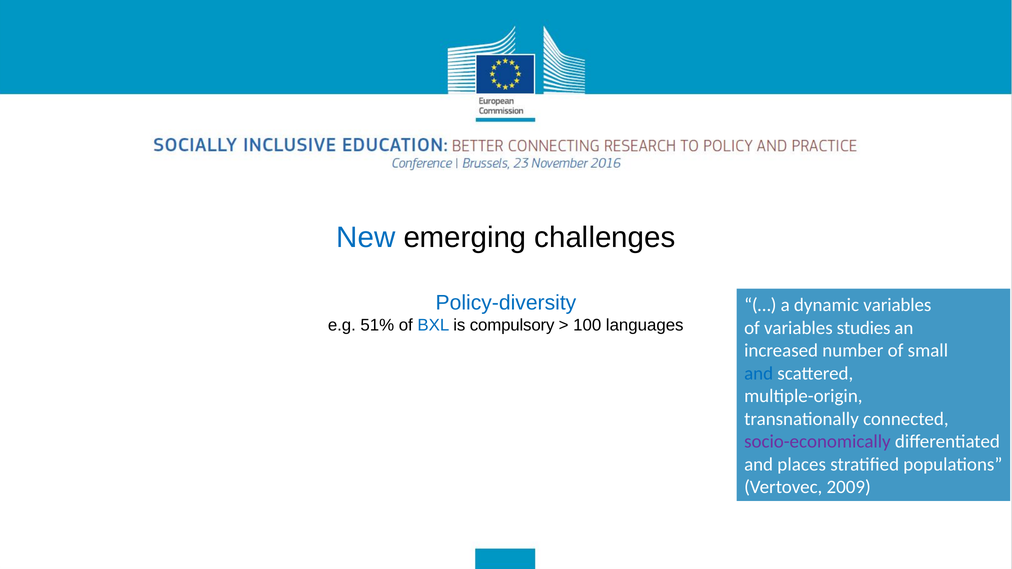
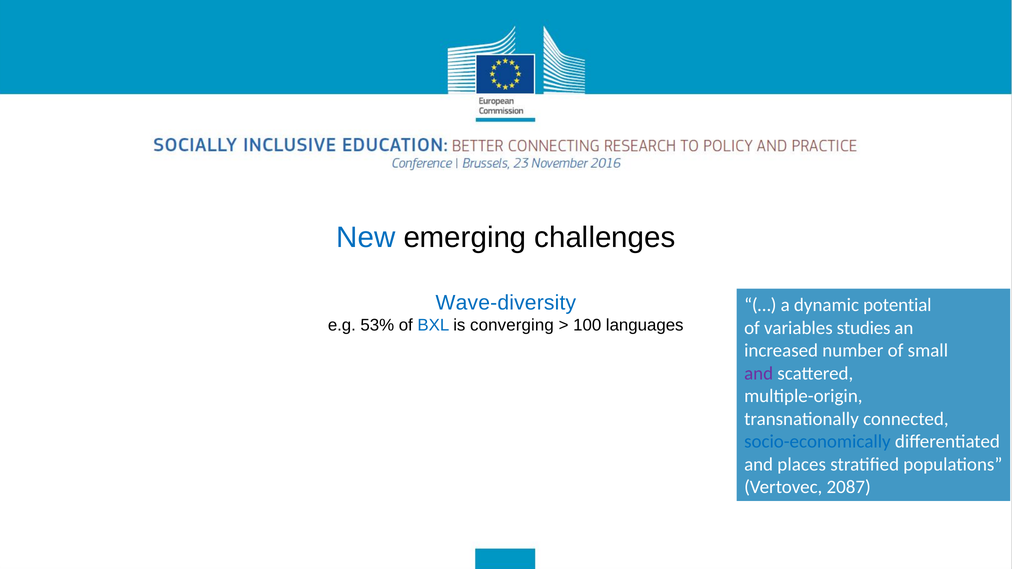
Policy-diversity: Policy-diversity -> Wave-diversity (506, 303)
dynamic variables: variables -> potential (897, 305)
51%: 51% -> 53% (377, 325)
compulsory: compulsory -> converging (512, 325)
and colour: blue -> purple (759, 374)
socio-economically colour: purple -> blue (817, 442)
2009: 2009 -> 2087 (849, 487)
